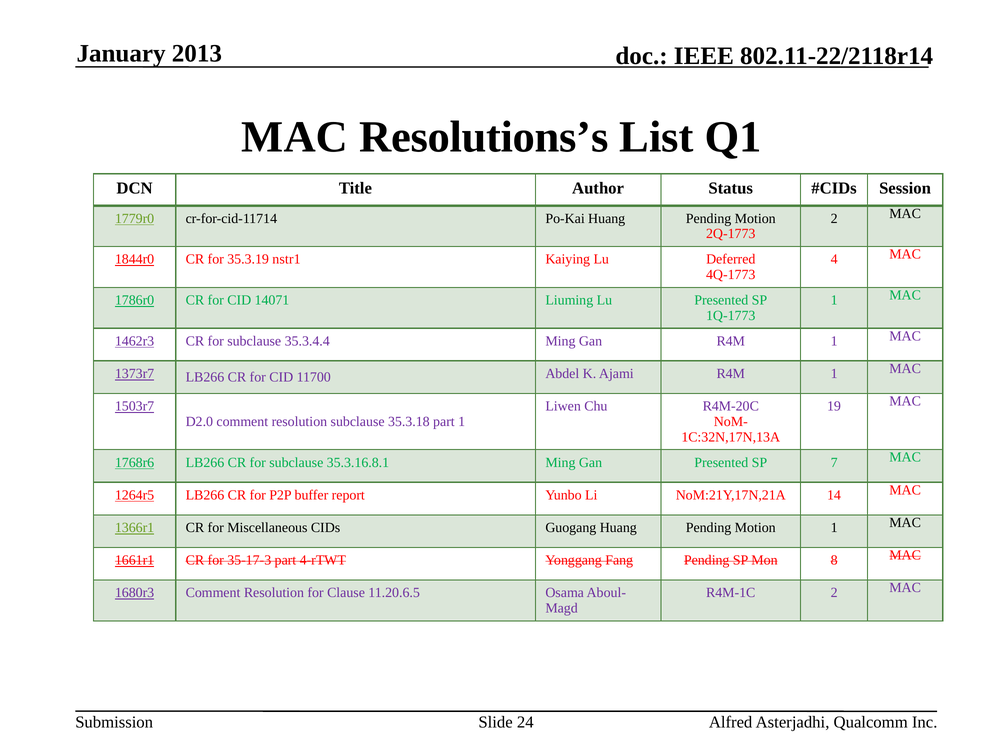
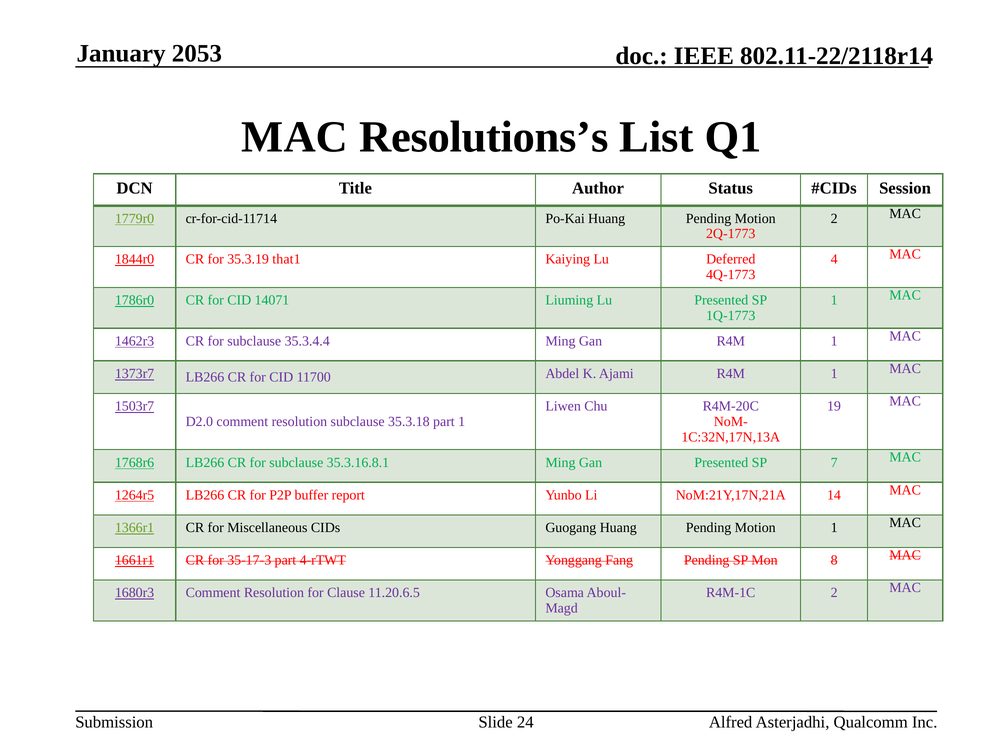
2013: 2013 -> 2053 (197, 53)
nstr1: nstr1 -> that1 (287, 259)
